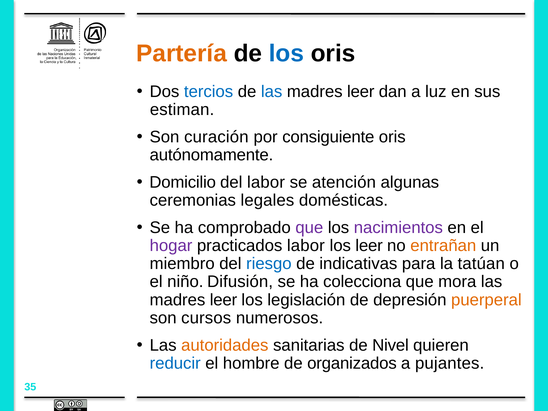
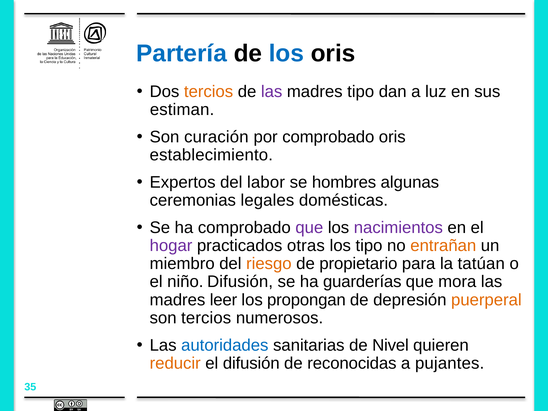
Partería colour: orange -> blue (182, 53)
tercios colour: blue -> orange (209, 92)
las colour: blue -> purple (272, 92)
leer: leer -> tipo (361, 92)
por consiguiente: consiguiente -> comprobado (328, 137)
autónomamente: autónomamente -> establecimiento (211, 155)
Domicilio: Domicilio -> Expertos (183, 182)
atención: atención -> hombres (344, 182)
practicados labor: labor -> otras (306, 246)
los leer: leer -> tipo (369, 246)
riesgo colour: blue -> orange (269, 264)
indicativas: indicativas -> propietario (358, 264)
colecciona: colecciona -> guarderías (362, 282)
legislación: legislación -> propongan (306, 300)
son cursos: cursos -> tercios (206, 318)
autoridades colour: orange -> blue (225, 345)
reducir colour: blue -> orange (175, 363)
el hombre: hombre -> difusión (251, 363)
organizados: organizados -> reconocidas (352, 363)
